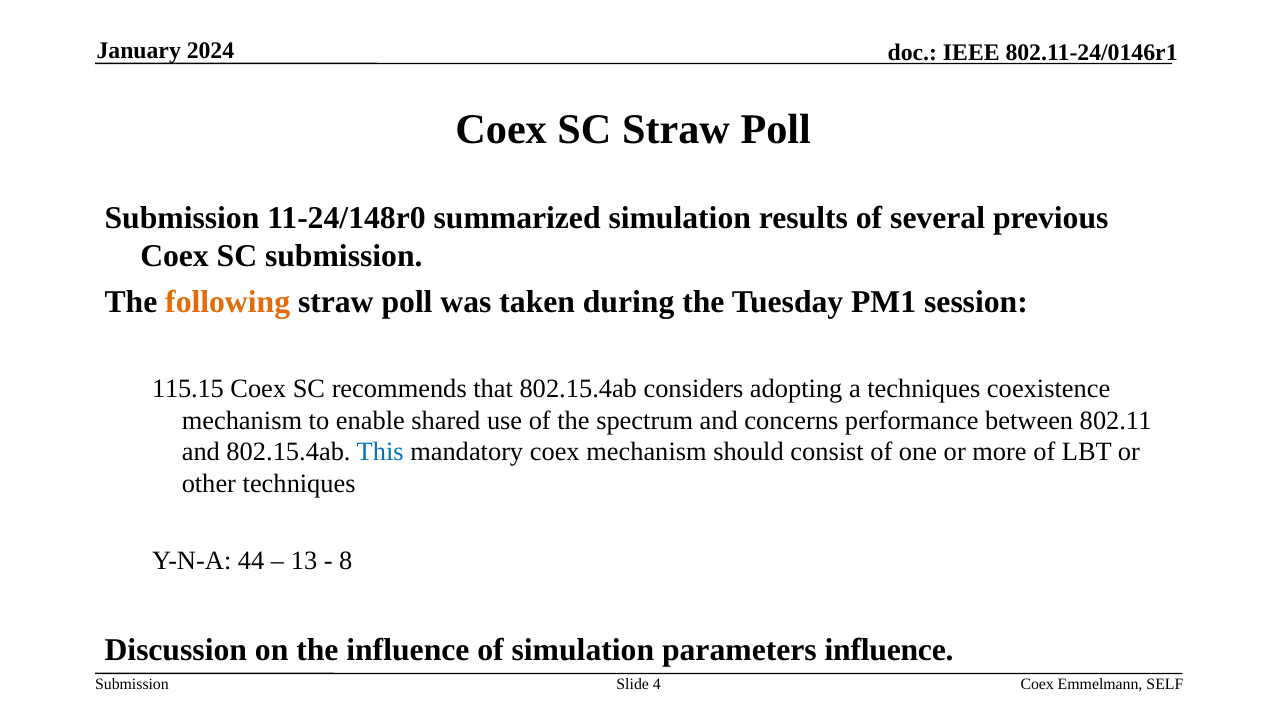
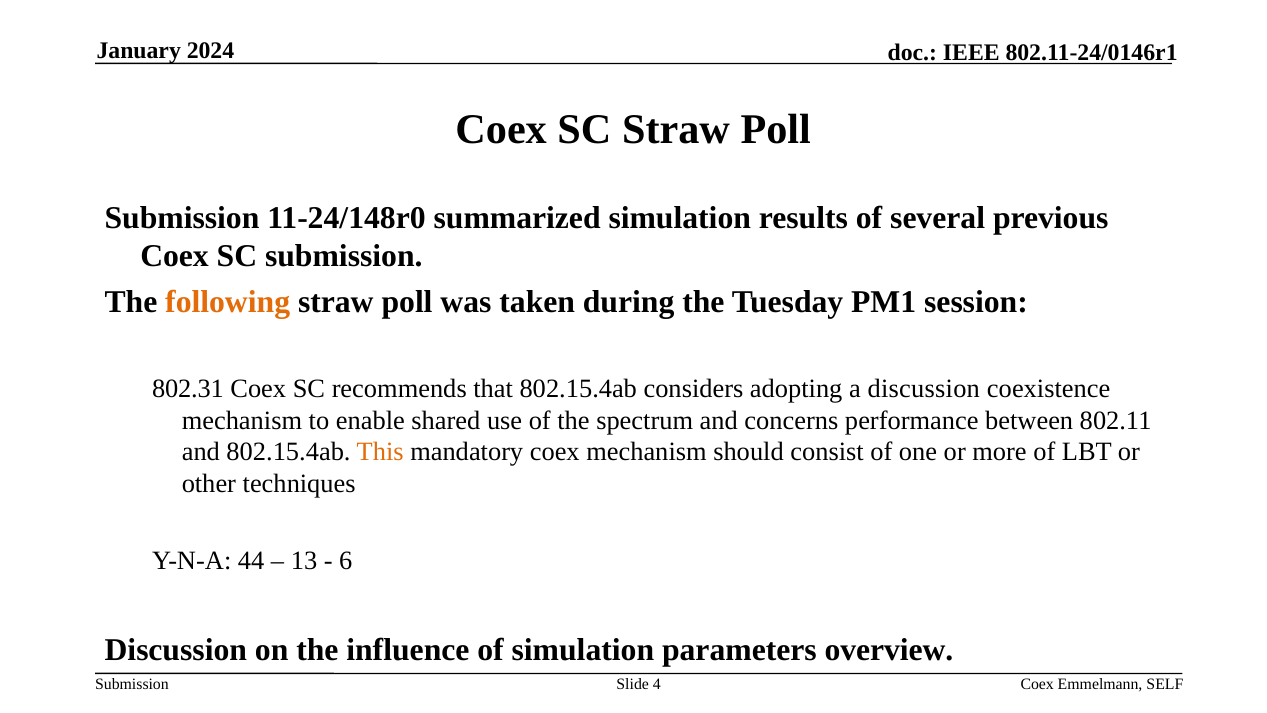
115.15: 115.15 -> 802.31 (188, 389)
a techniques: techniques -> discussion (924, 389)
This colour: blue -> orange (380, 452)
8: 8 -> 6 (346, 560)
parameters influence: influence -> overview (889, 649)
